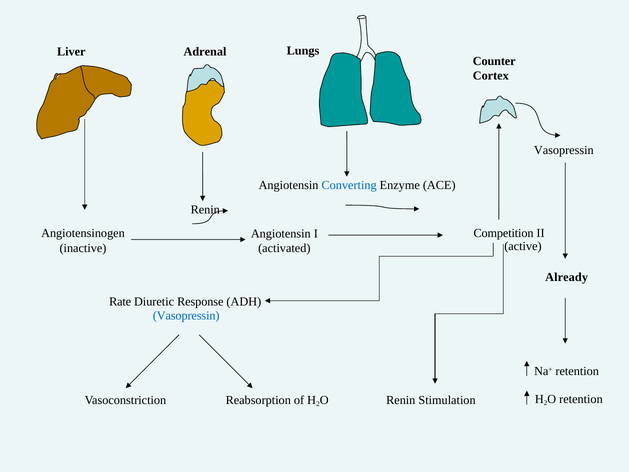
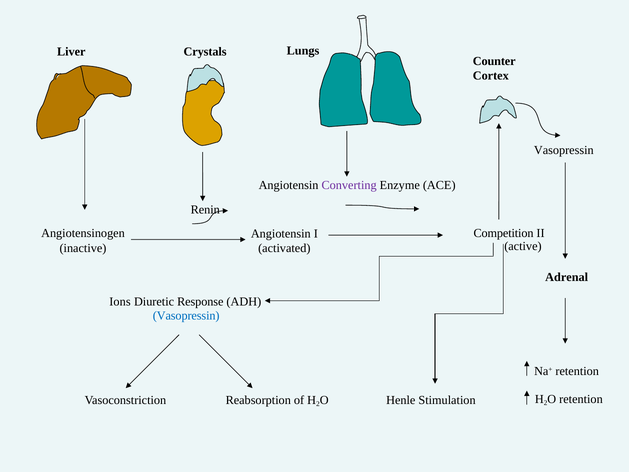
Adrenal: Adrenal -> Crystals (205, 51)
Converting colour: blue -> purple (349, 185)
Already: Already -> Adrenal (567, 277)
Rate: Rate -> Ions (120, 301)
Renin: Renin -> Henle (401, 400)
